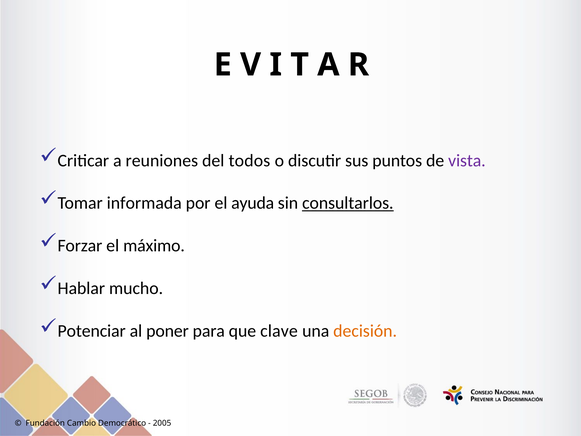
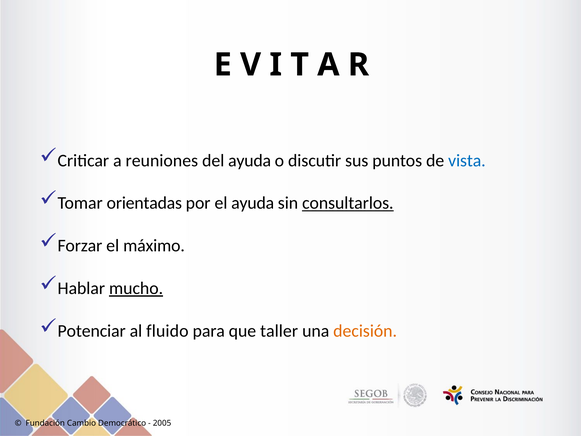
del todos: todos -> ayuda (250, 160)
vista colour: purple -> blue (467, 160)
informada: informada -> orientadas (144, 203)
mucho underline: none -> present (136, 288)
poner: poner -> fluido (167, 331)
clave: clave -> taller (279, 331)
